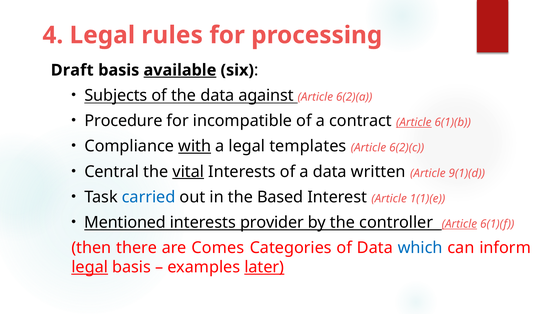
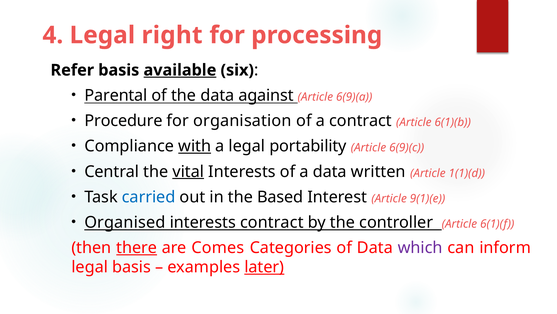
rules: rules -> right (172, 35)
Draft: Draft -> Refer (72, 70)
Subjects: Subjects -> Parental (116, 95)
6(2)(a: 6(2)(a -> 6(9)(a (354, 97)
incompatible: incompatible -> organisation (242, 121)
Article underline: present -> none (414, 122)
templates: templates -> portability (308, 146)
6(2)(c: 6(2)(c -> 6(9)(c (407, 147)
9(1)(d: 9(1)(d -> 1(1)(d (467, 173)
1(1)(e: 1(1)(e -> 9(1)(e (428, 198)
Mentioned: Mentioned -> Organised (125, 222)
interests provider: provider -> contract (272, 222)
Article underline: present -> none (459, 223)
there underline: none -> present (137, 247)
which colour: blue -> purple (420, 247)
legal underline: present -> none (90, 267)
